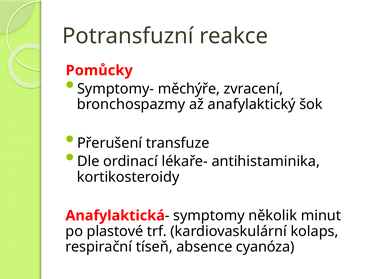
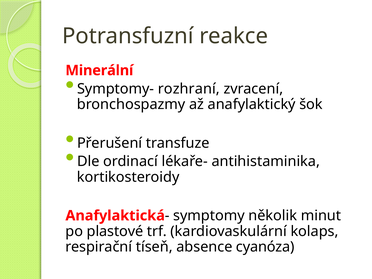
Pomůcky: Pomůcky -> Minerální (99, 70)
měchýře: měchýře -> rozhraní (189, 89)
